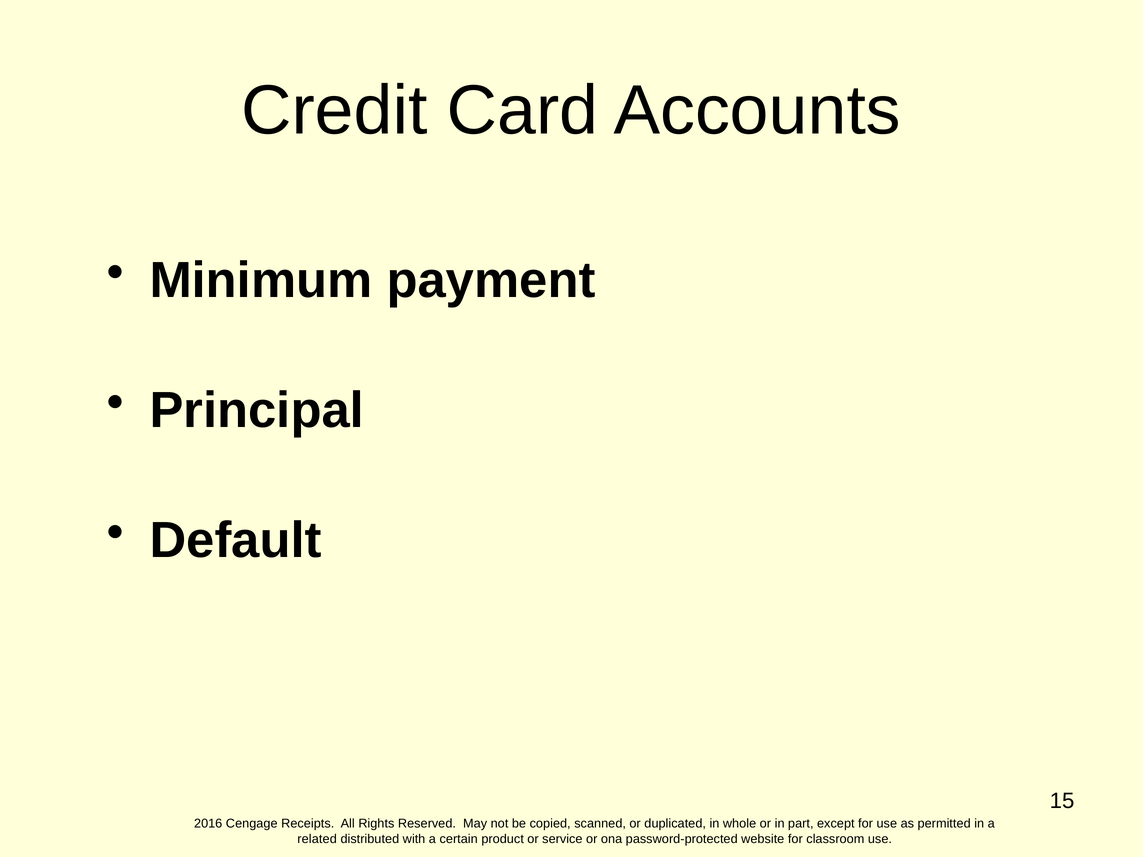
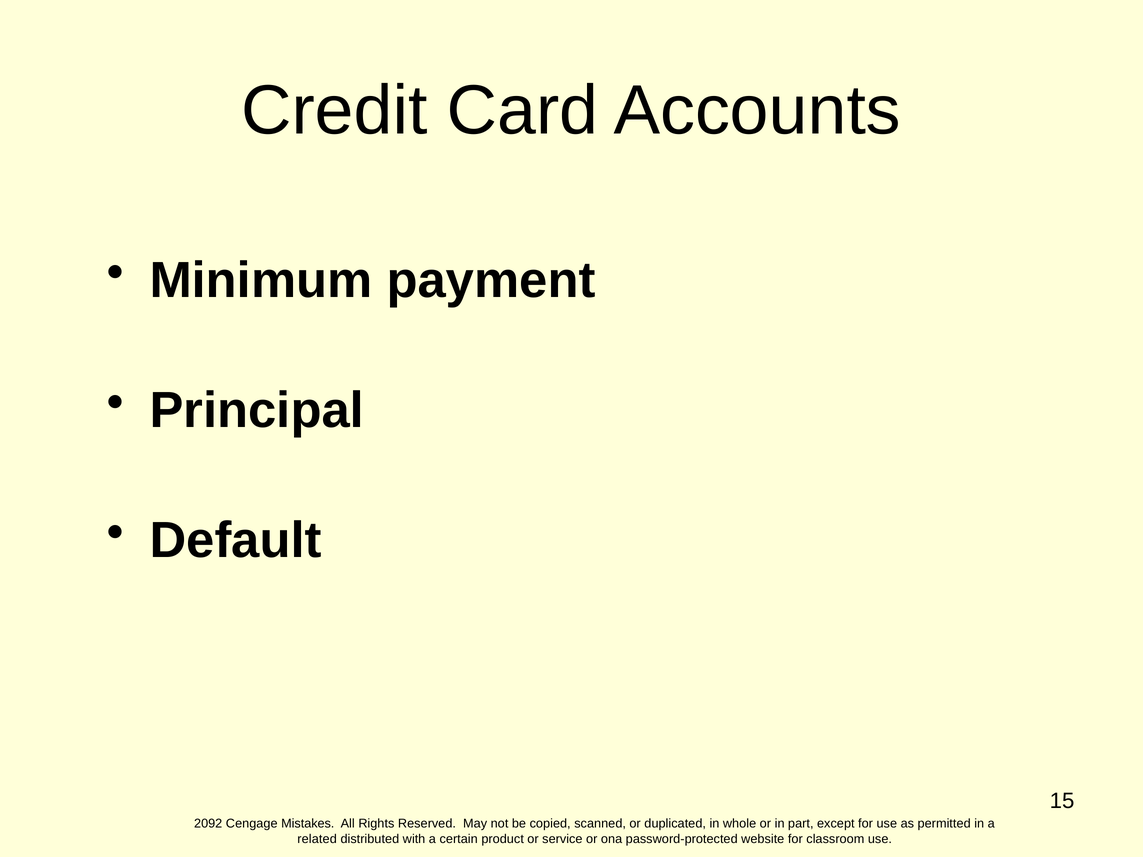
2016: 2016 -> 2092 (208, 824)
Receipts: Receipts -> Mistakes (308, 824)
